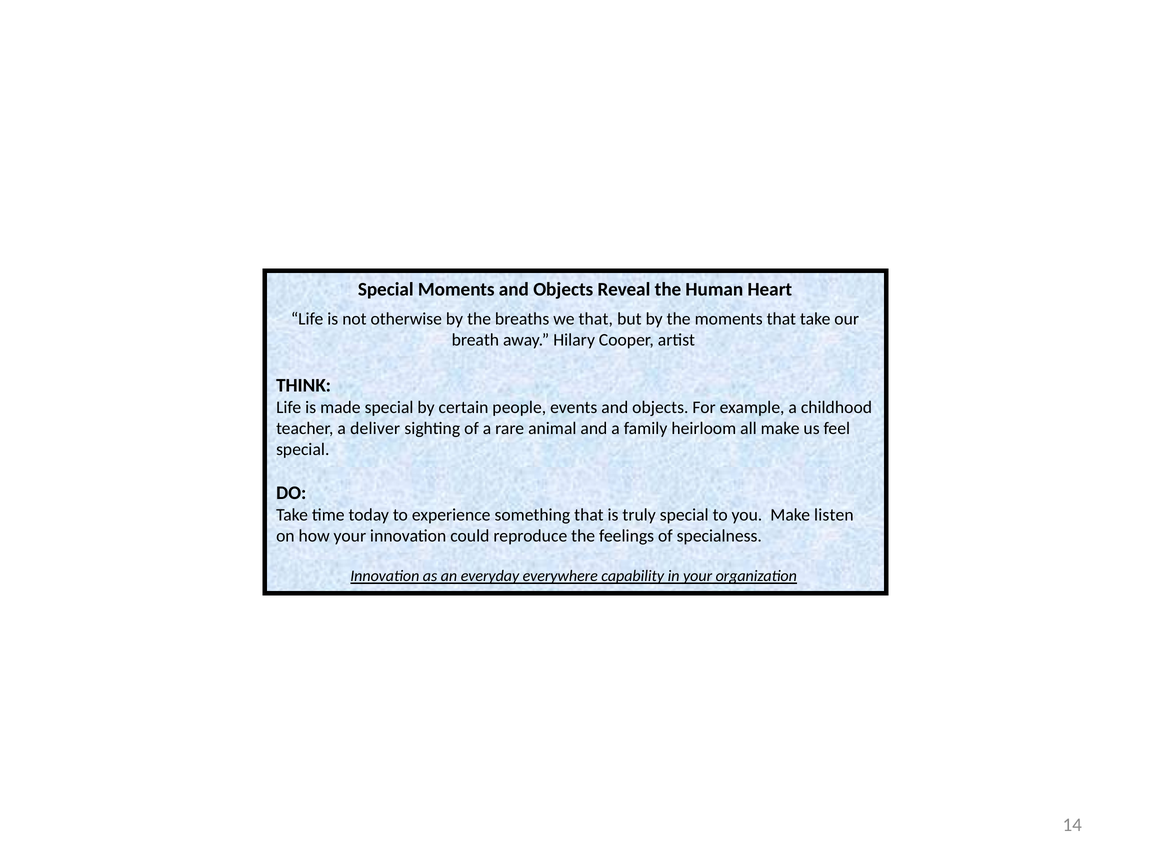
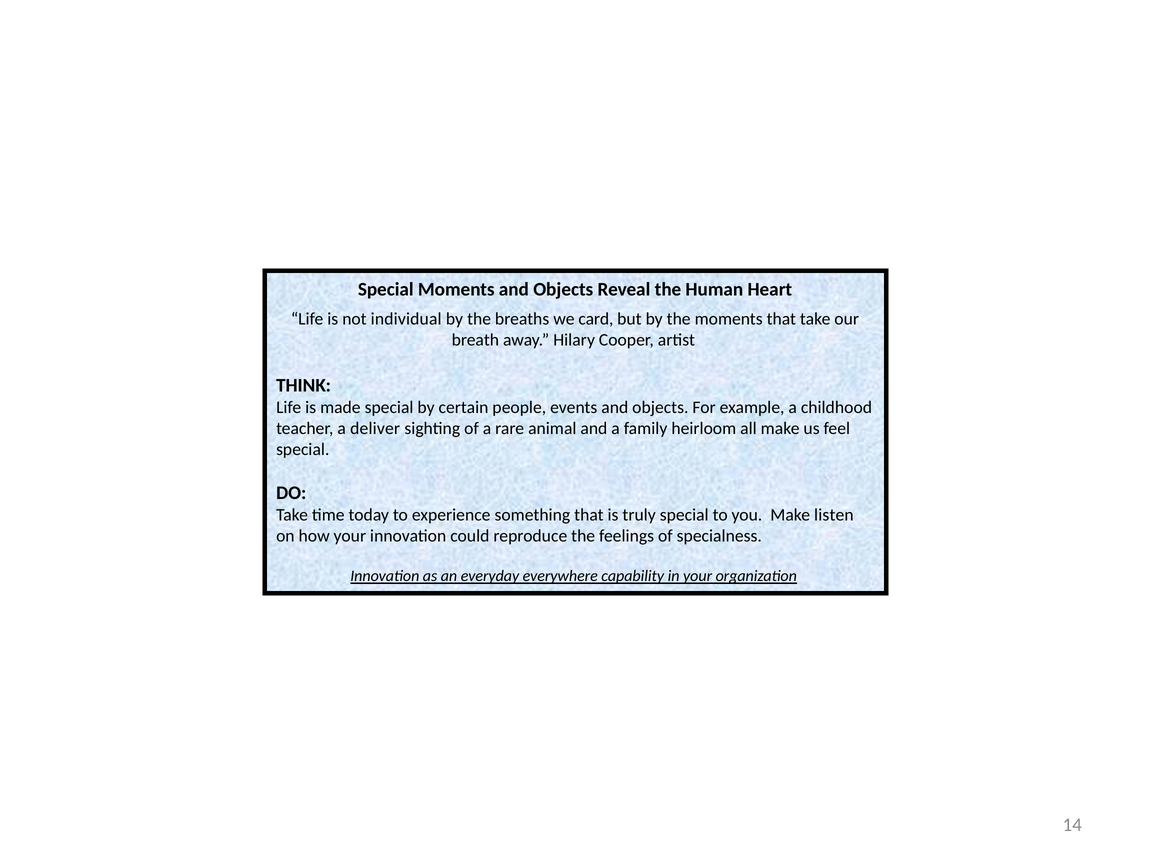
otherwise: otherwise -> individual (406, 319)
we that: that -> card (596, 319)
